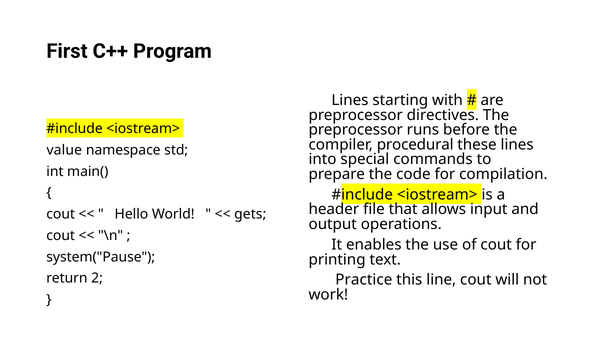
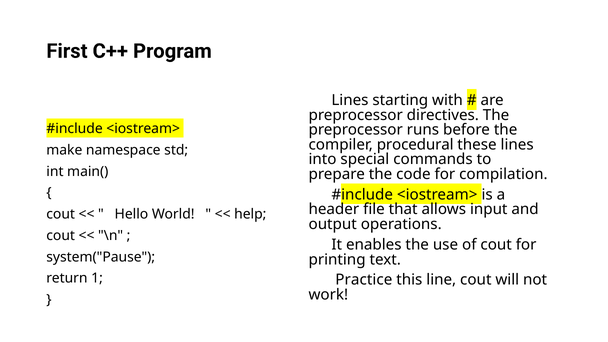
value: value -> make (64, 150)
gets: gets -> help (250, 214)
2: 2 -> 1 (97, 278)
